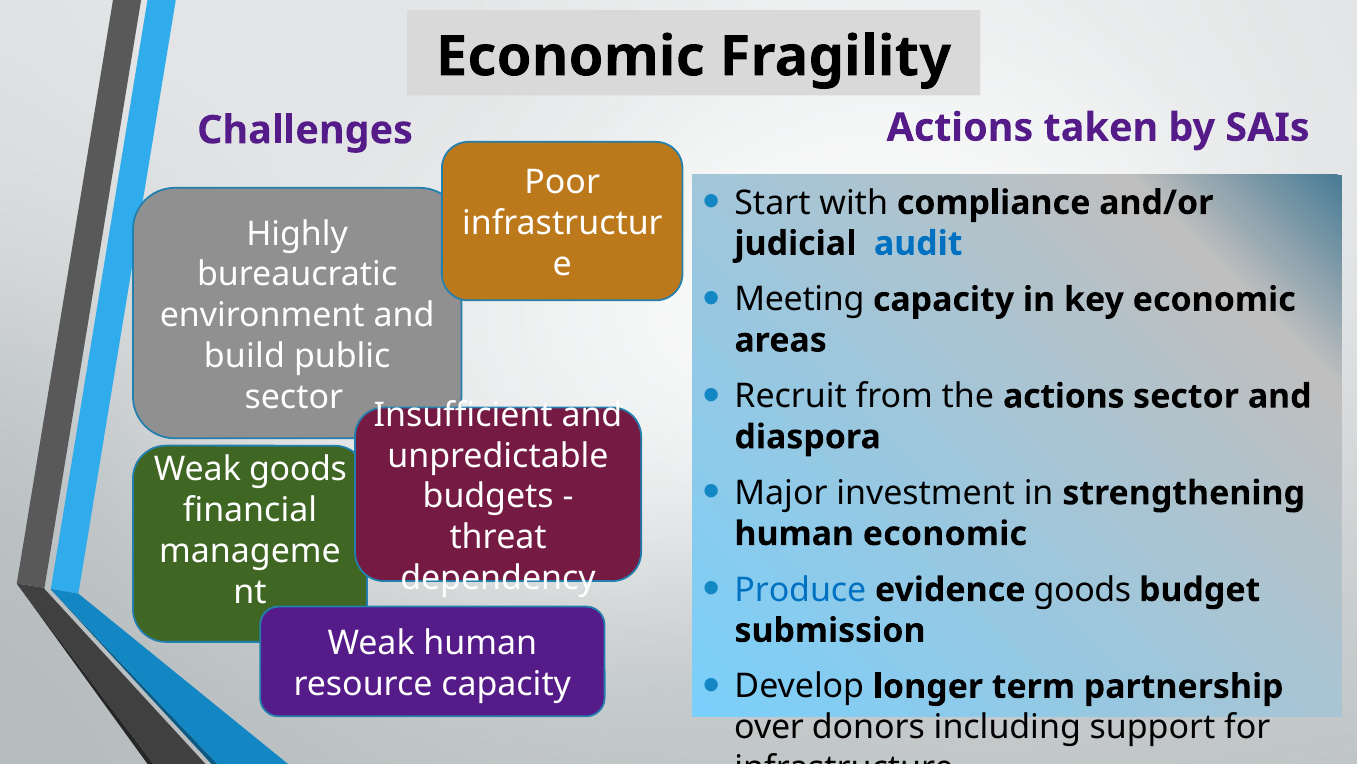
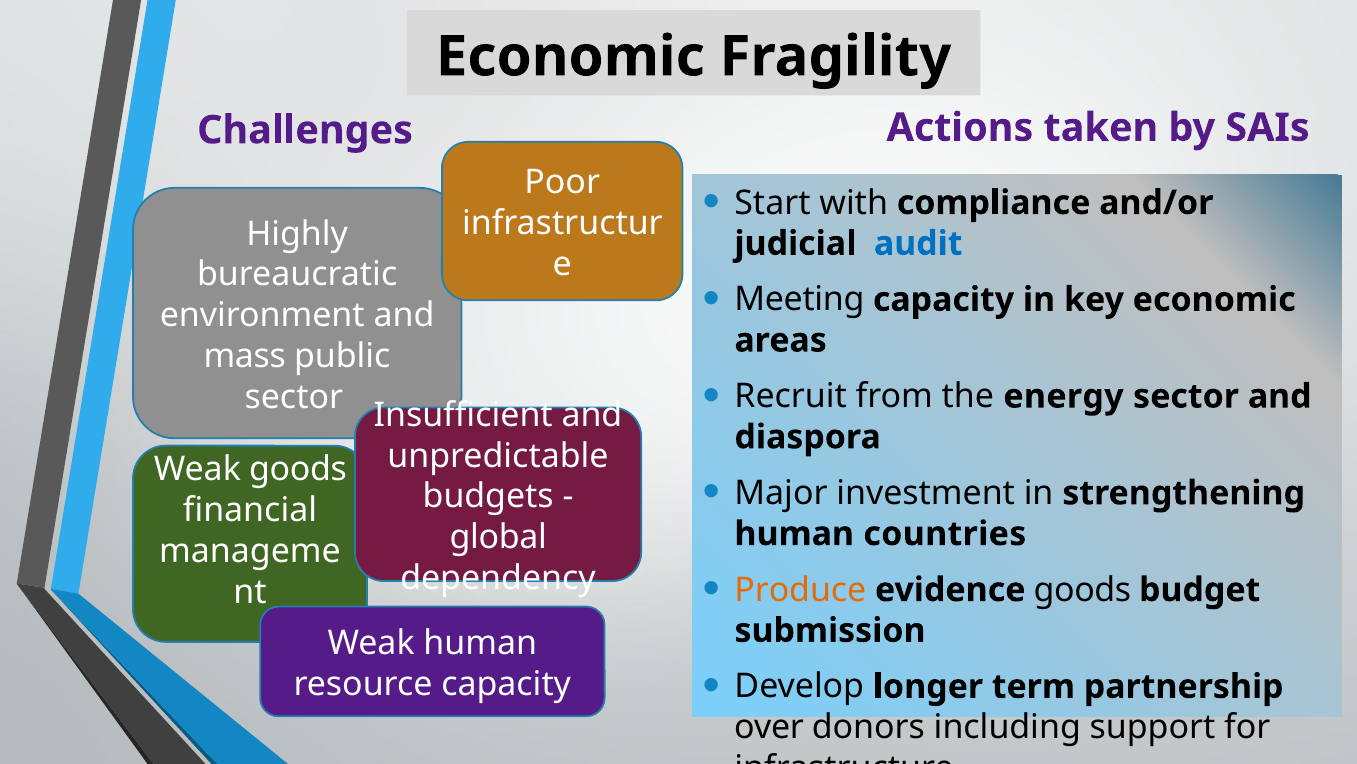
build: build -> mass (245, 356)
the actions: actions -> energy (1063, 396)
threat: threat -> global (498, 537)
human economic: economic -> countries (945, 533)
Produce colour: blue -> orange (800, 589)
